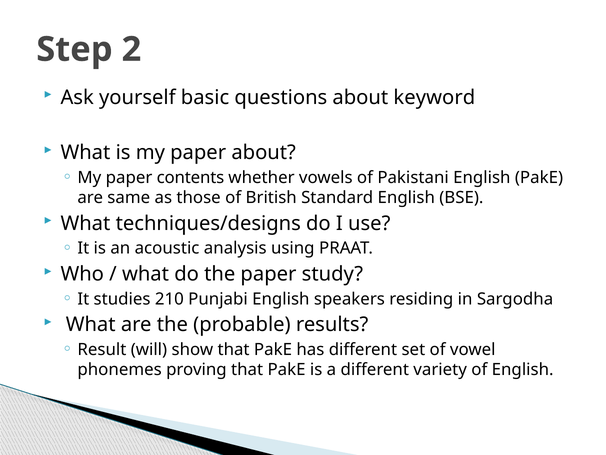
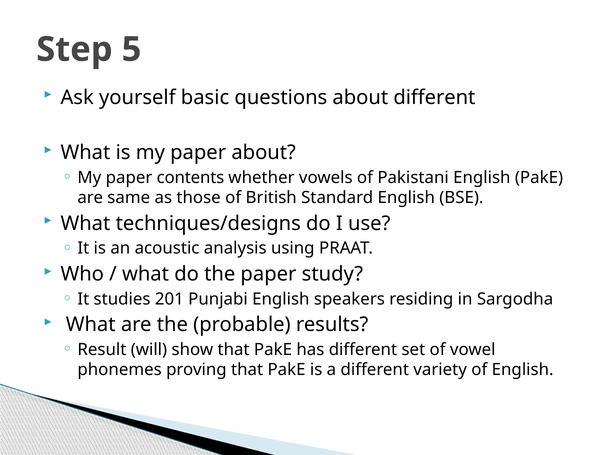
2: 2 -> 5 (131, 49)
about keyword: keyword -> different (434, 97)
210: 210 -> 201 (169, 299)
